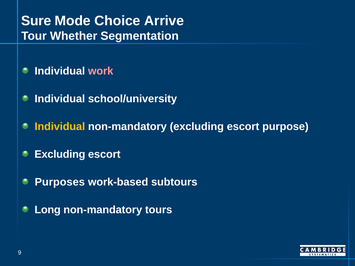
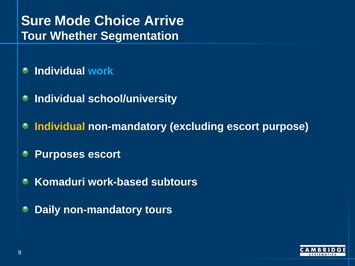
work colour: pink -> light blue (101, 71)
Excluding: Excluding -> Purposes (60, 155)
Purposes: Purposes -> Komaduri (60, 182)
Long: Long -> Daily (48, 210)
